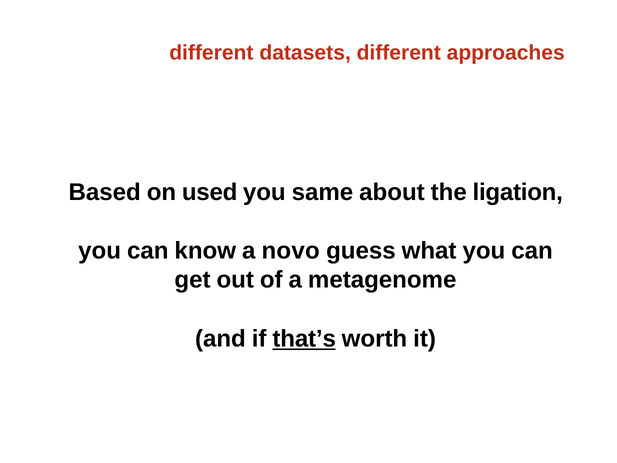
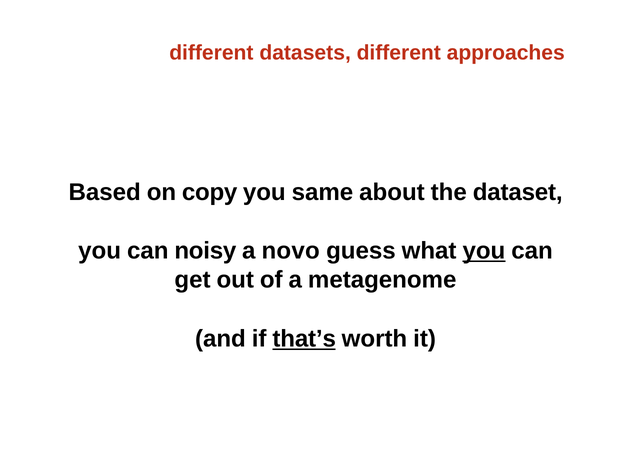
used: used -> copy (210, 192)
ligation: ligation -> dataset (518, 192)
know: know -> noisy (205, 251)
you underline: none -> present (484, 251)
